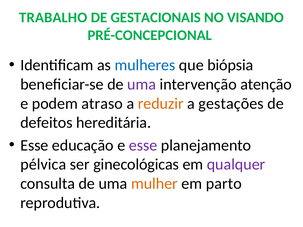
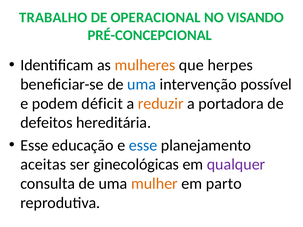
GESTACIONAIS: GESTACIONAIS -> OPERACIONAL (156, 18)
mulheres colour: blue -> orange (145, 65)
biópsia: biópsia -> herpes (230, 65)
uma colour: purple -> blue (142, 84)
atenção: atenção -> possível (266, 84)
atraso: atraso -> déficit (102, 104)
gestações: gestações -> portadora (231, 104)
esse colour: purple -> blue (143, 145)
pélvica: pélvica -> aceitas (43, 165)
